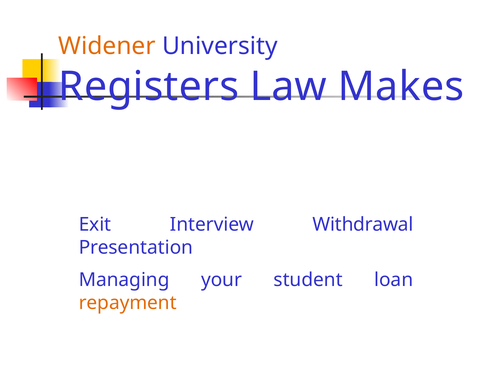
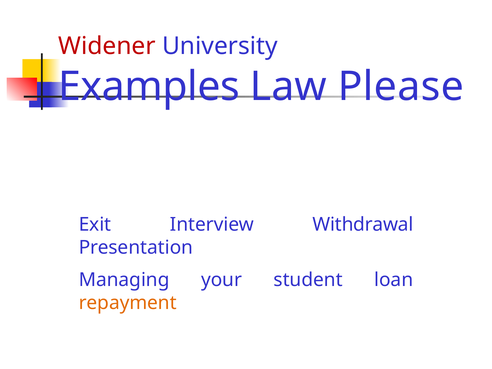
Widener colour: orange -> red (107, 46)
Registers: Registers -> Examples (149, 86)
Makes: Makes -> Please (401, 86)
